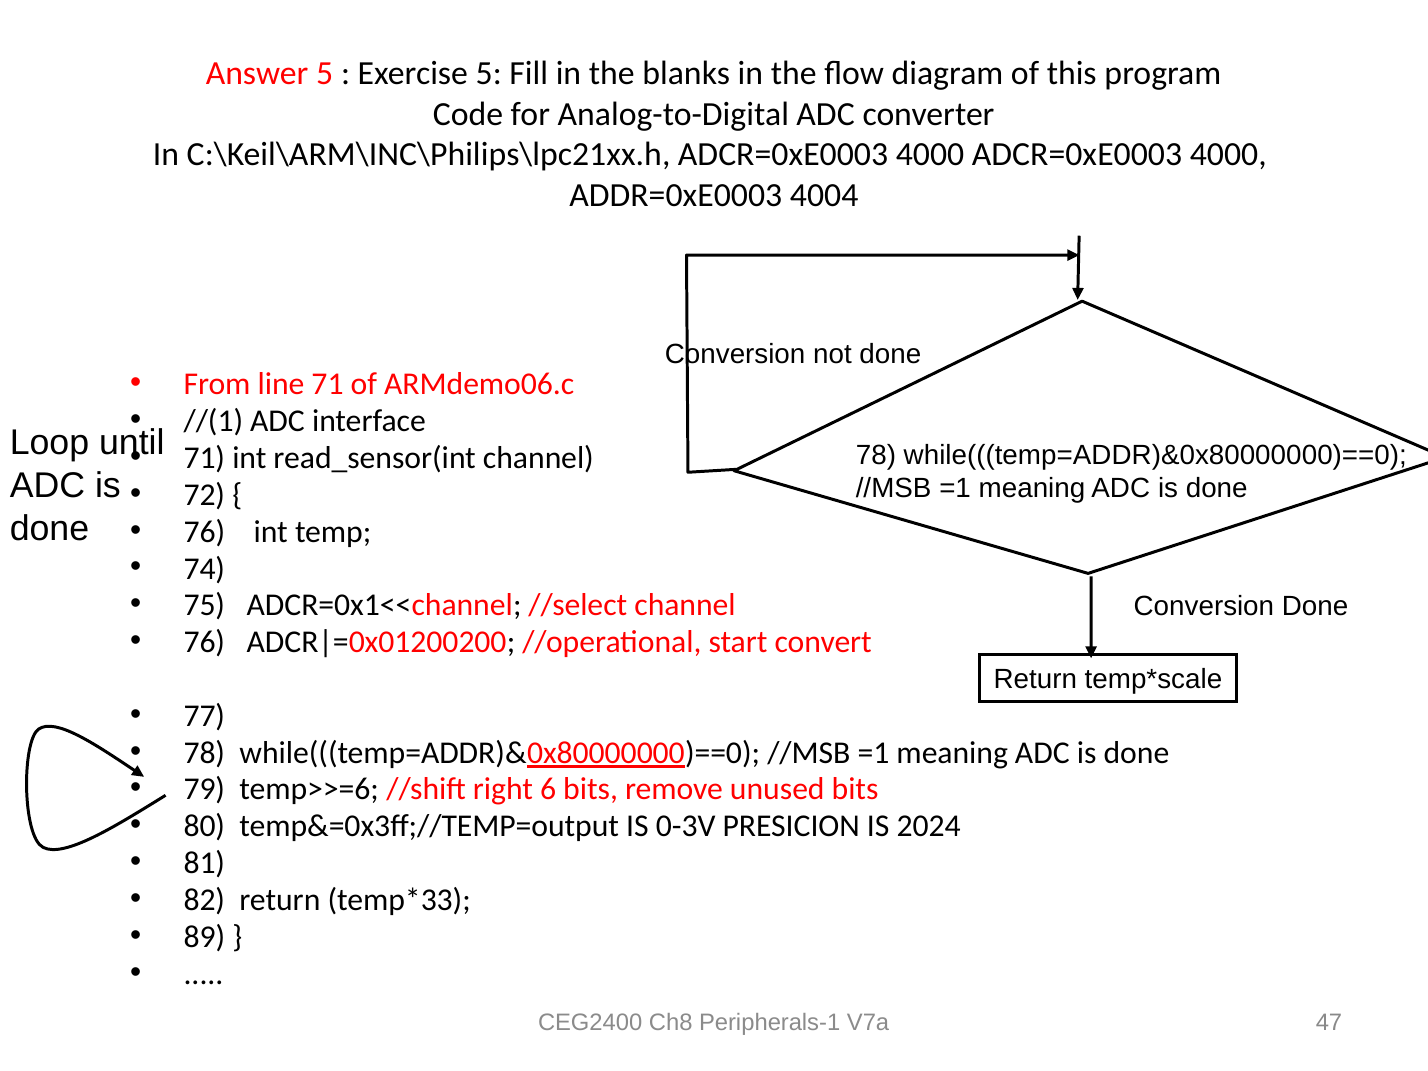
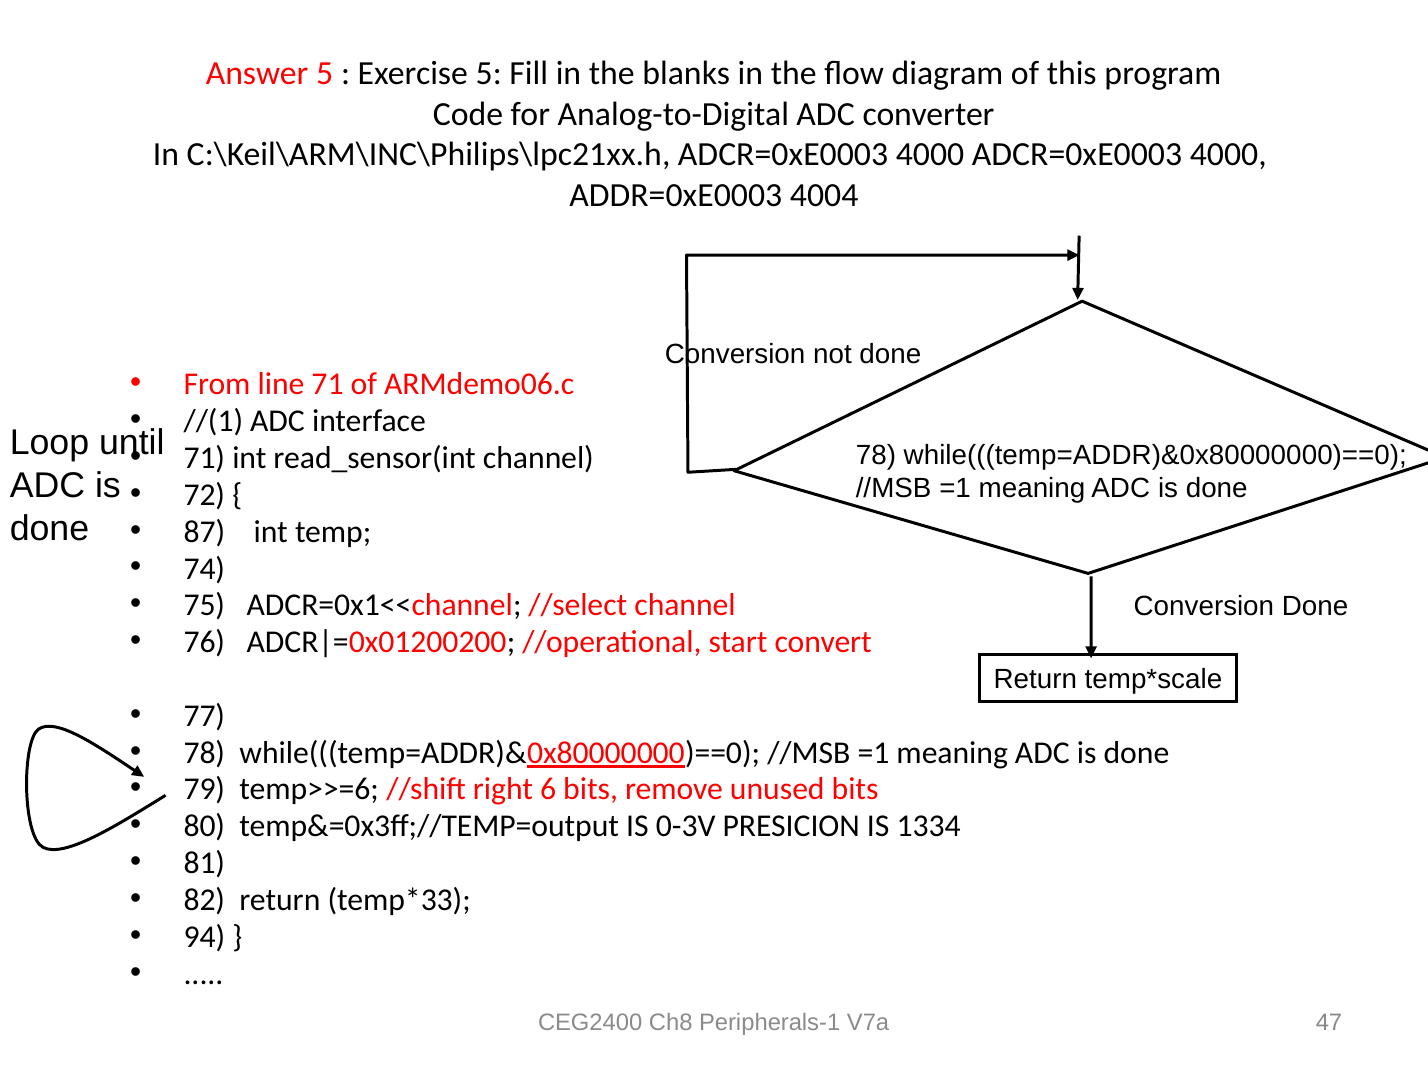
76: 76 -> 87 (204, 532)
2024: 2024 -> 1334 (929, 826)
89: 89 -> 94 (204, 937)
